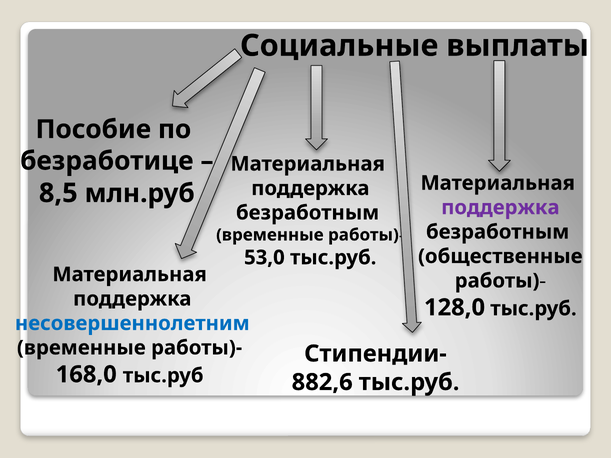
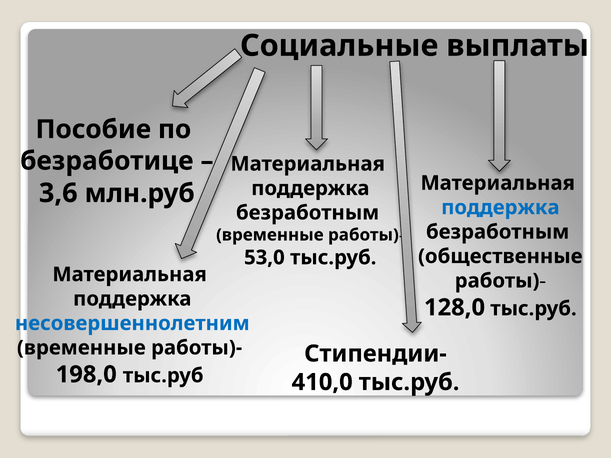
8,5: 8,5 -> 3,6 (58, 193)
поддержка colour: purple -> blue (500, 208)
168,0: 168,0 -> 198,0 (86, 375)
882,6: 882,6 -> 410,0 (322, 382)
